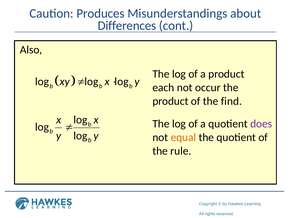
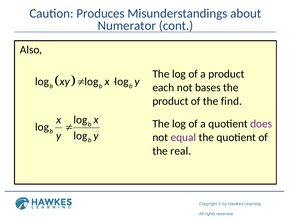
Differences: Differences -> Numerator (127, 26)
occur: occur -> bases (208, 88)
equal colour: orange -> purple (183, 138)
rule: rule -> real (181, 151)
